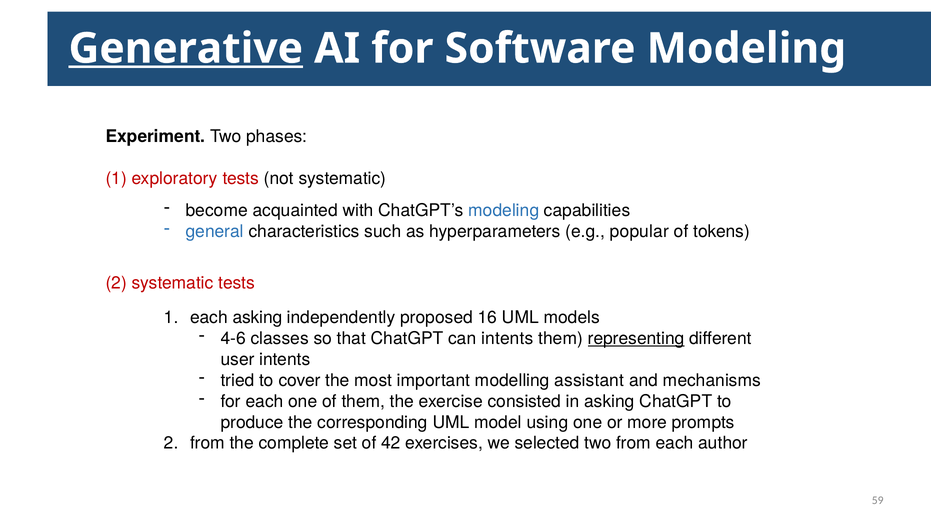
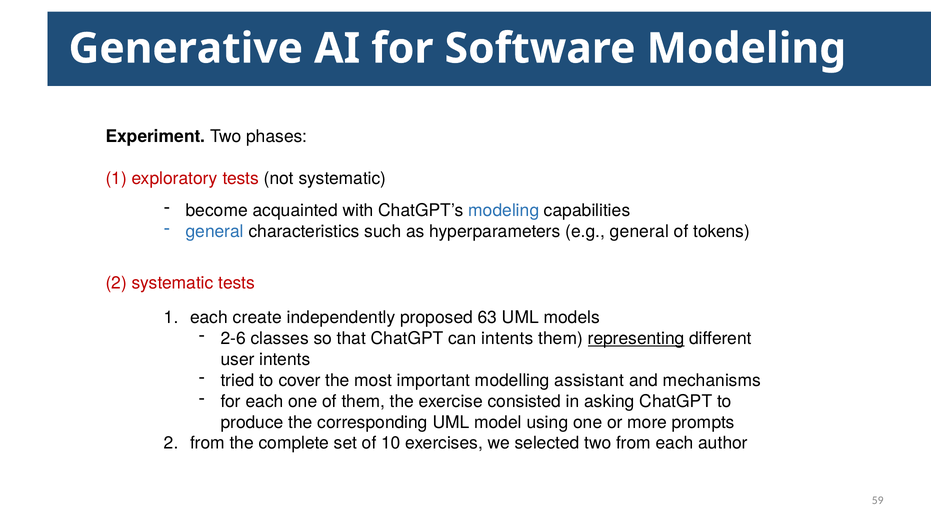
Generative underline: present -> none (186, 49)
e.g popular: popular -> general (639, 231)
each asking: asking -> create (257, 317)
16: 16 -> 63 (487, 317)
4-6: 4-6 -> 2-6 (233, 338)
42: 42 -> 10 (391, 443)
